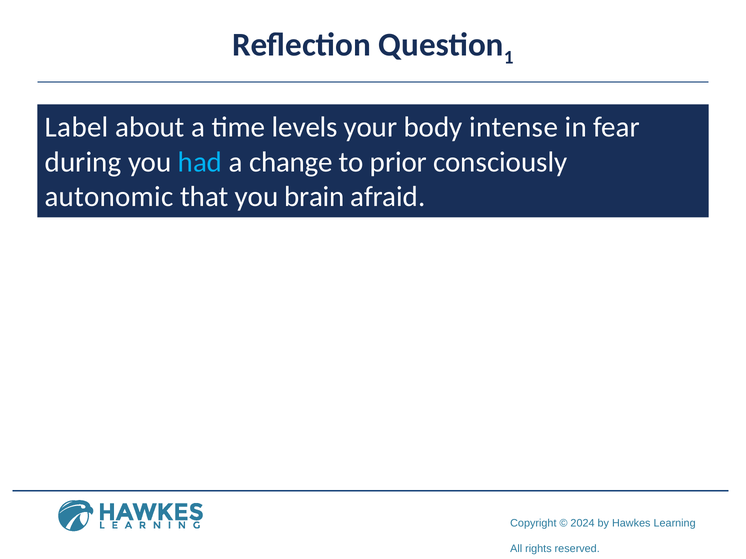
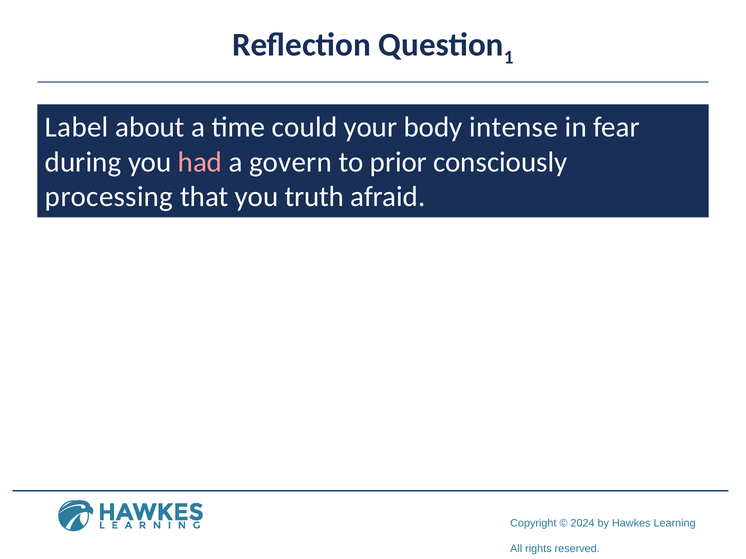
levels: levels -> could (305, 127)
had colour: light blue -> pink (200, 162)
change: change -> govern (291, 162)
autonomic: autonomic -> processing (109, 197)
brain: brain -> truth (314, 197)
